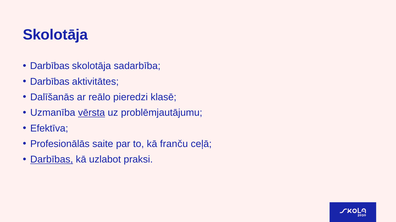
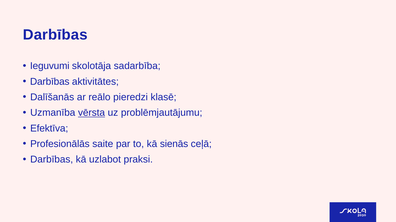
Skolotāja: Skolotāja -> Darbības (55, 35)
Darbības: Darbības -> Ieguvumi (50, 66)
franču: franču -> sienās (174, 144)
Darbības underline: present -> none (52, 160)
